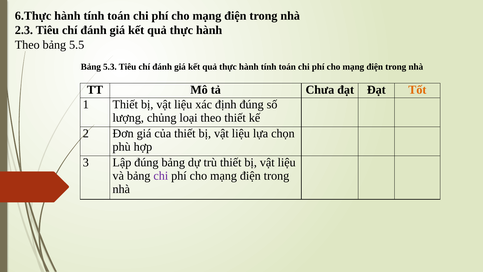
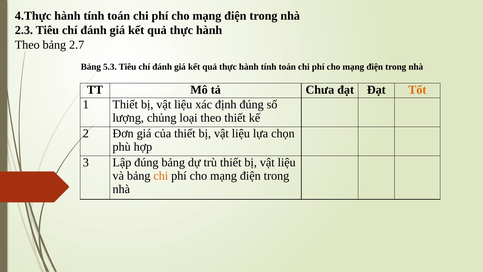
6.Thực: 6.Thực -> 4.Thực (33, 16)
5.5: 5.5 -> 2.7 (77, 45)
chi colour: purple -> orange (161, 176)
